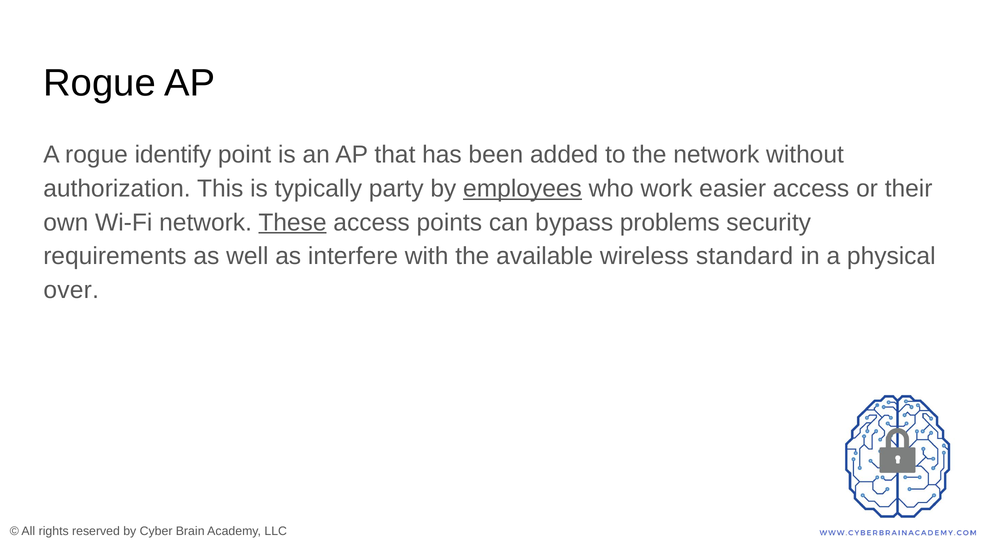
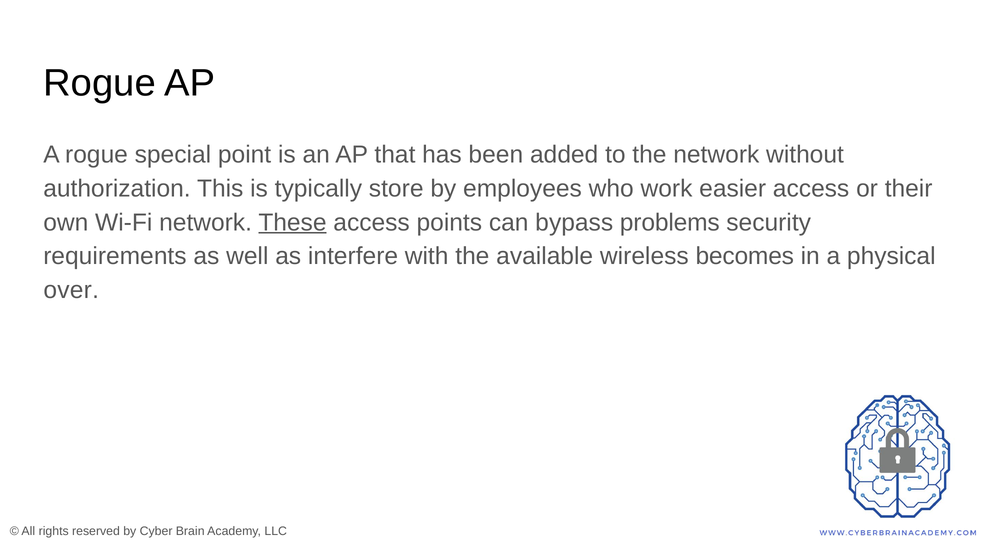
identify: identify -> special (173, 155)
party: party -> store (396, 188)
employees underline: present -> none (522, 188)
standard: standard -> becomes (745, 256)
